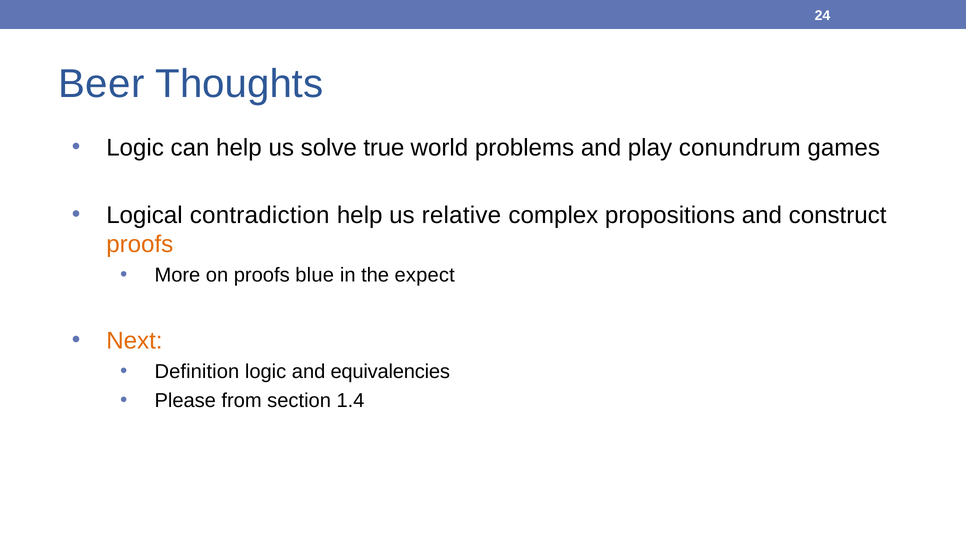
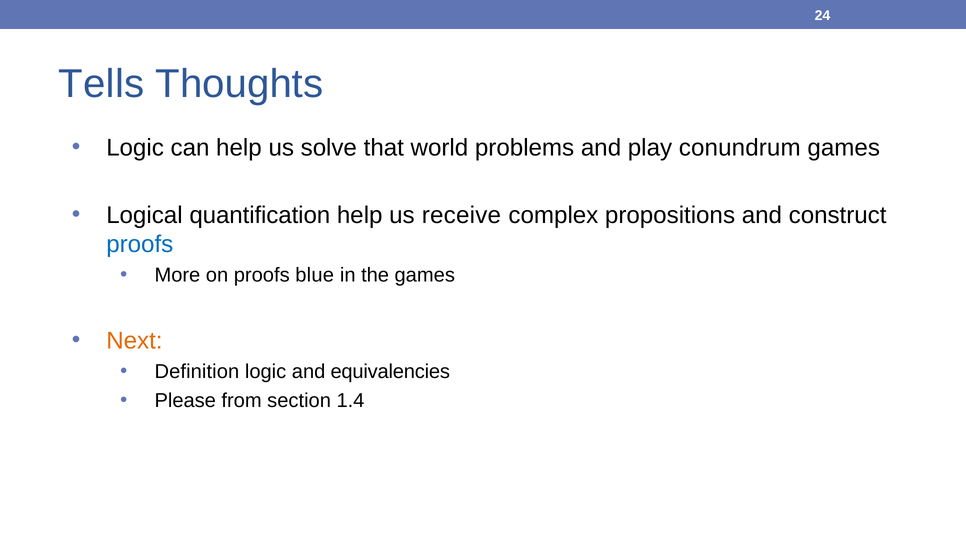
Beer: Beer -> Tells (101, 84)
true: true -> that (384, 148)
contradiction: contradiction -> quantification (260, 215)
relative: relative -> receive (461, 215)
proofs colour: orange -> blue (140, 244)
the expect: expect -> games (425, 276)
